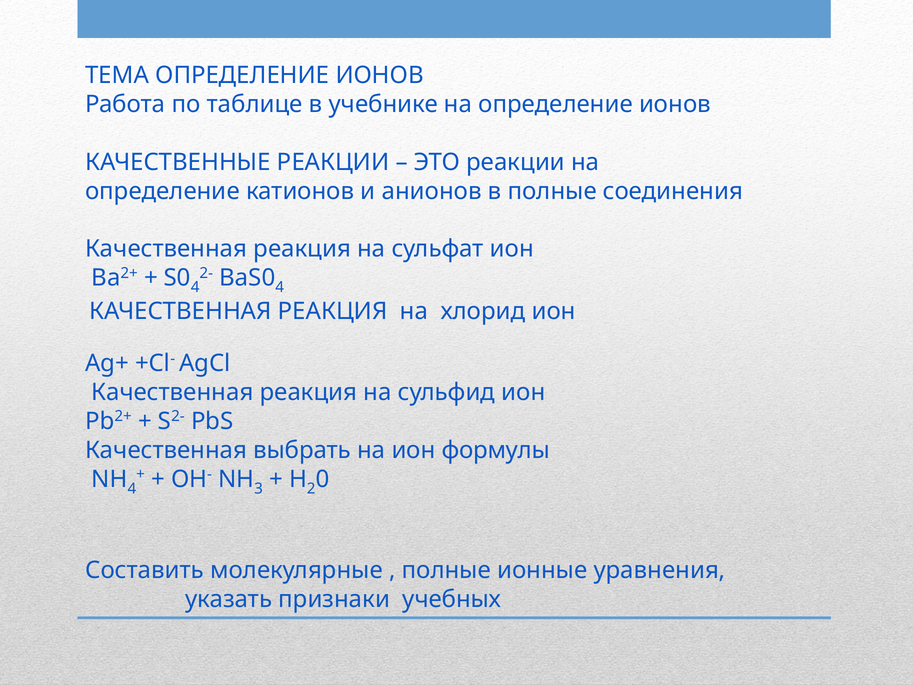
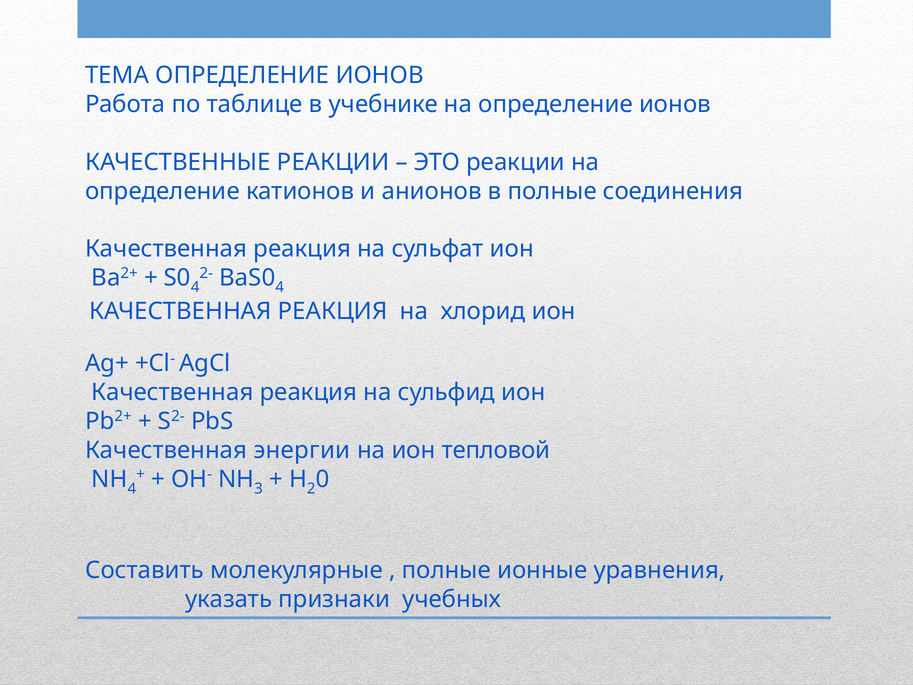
выбрать: выбрать -> энергии (302, 450)
формулы: формулы -> тепловой (496, 450)
